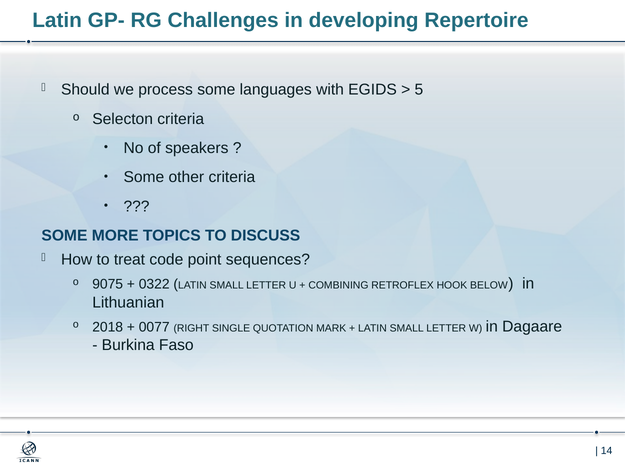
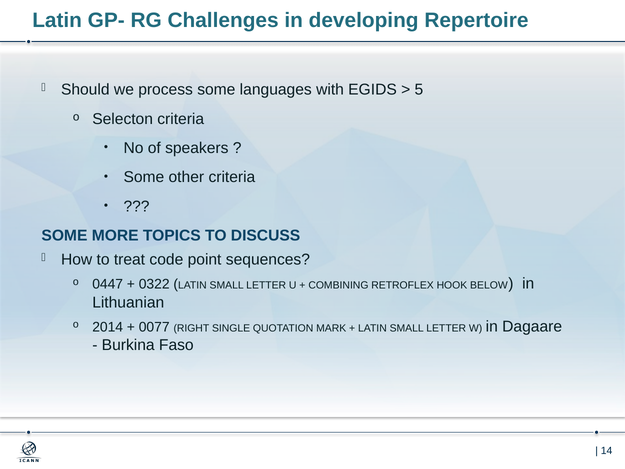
9075: 9075 -> 0447 (108, 284)
2018: 2018 -> 2014 (108, 327)
